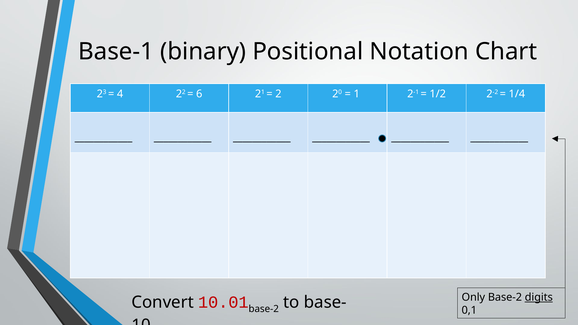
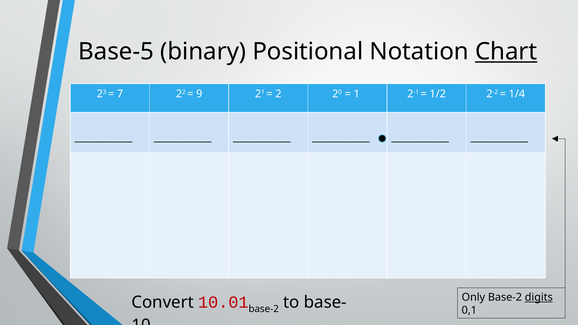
Base-1: Base-1 -> Base-5 (116, 52)
Chart underline: none -> present (506, 52)
4: 4 -> 7 (120, 94)
6: 6 -> 9 (199, 94)
